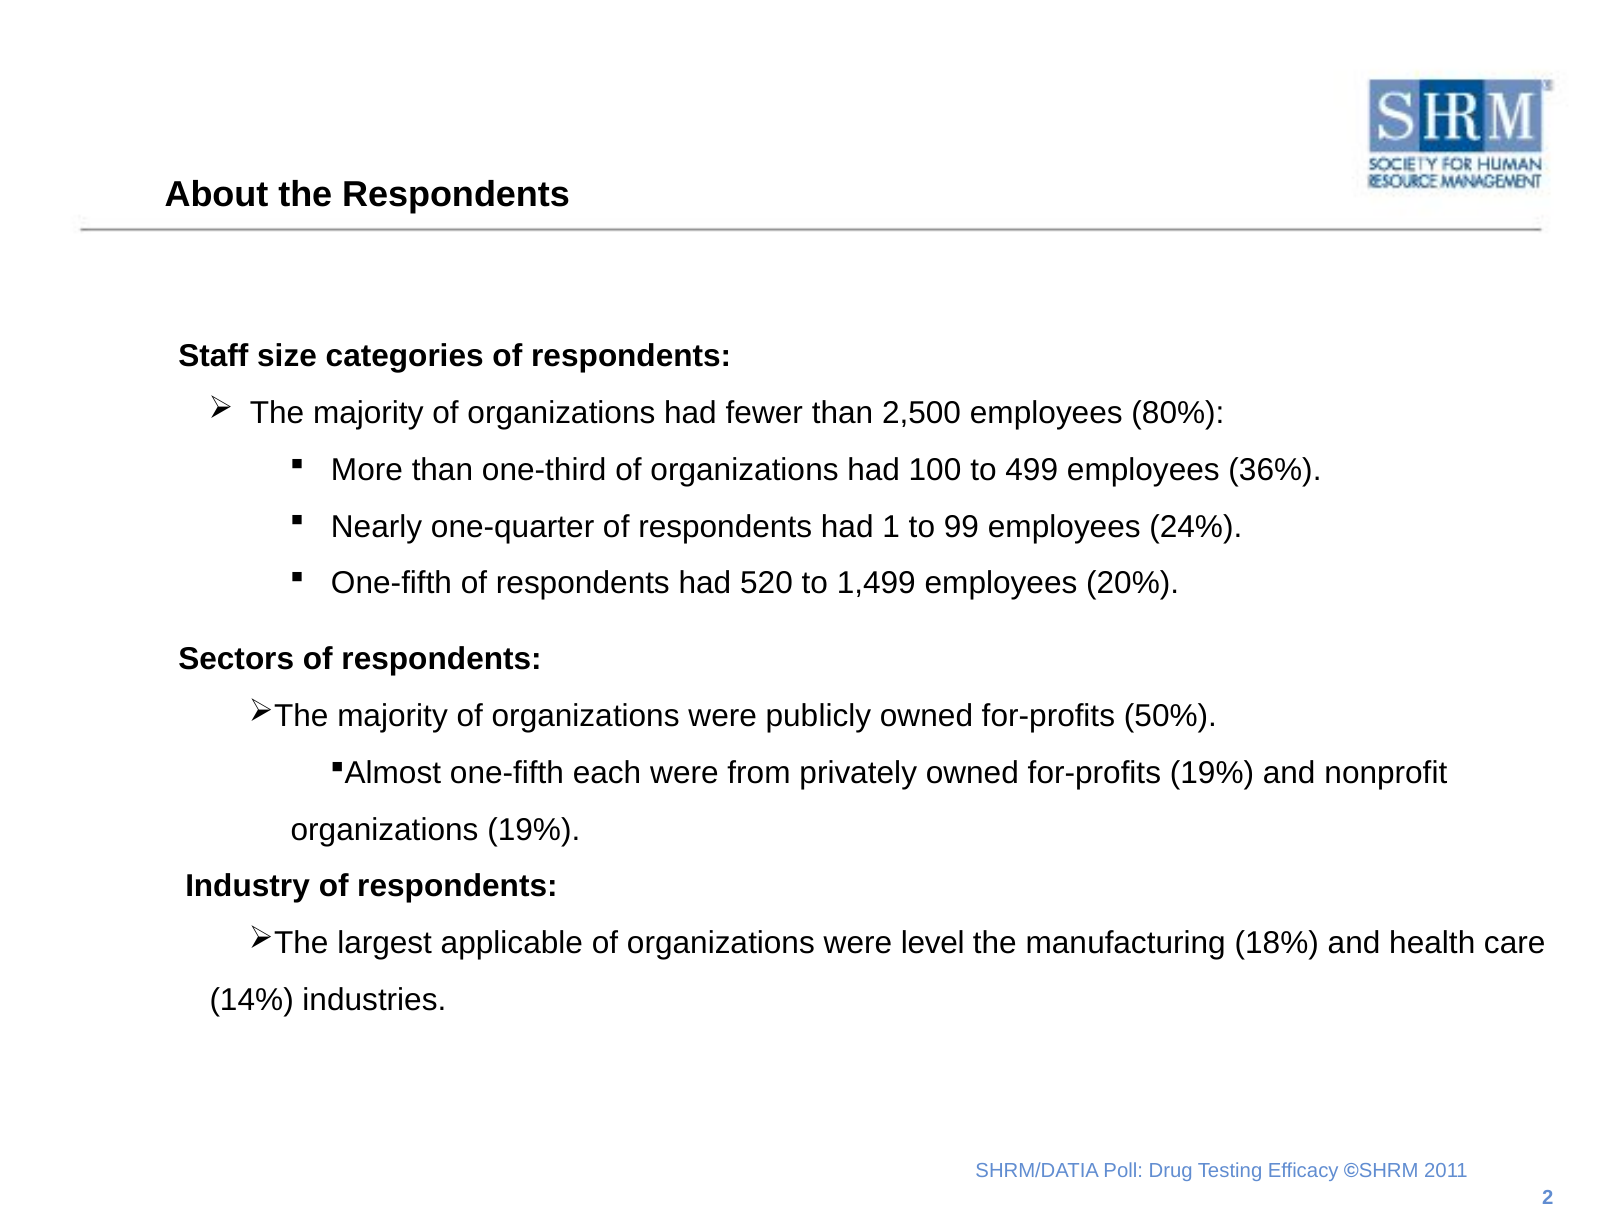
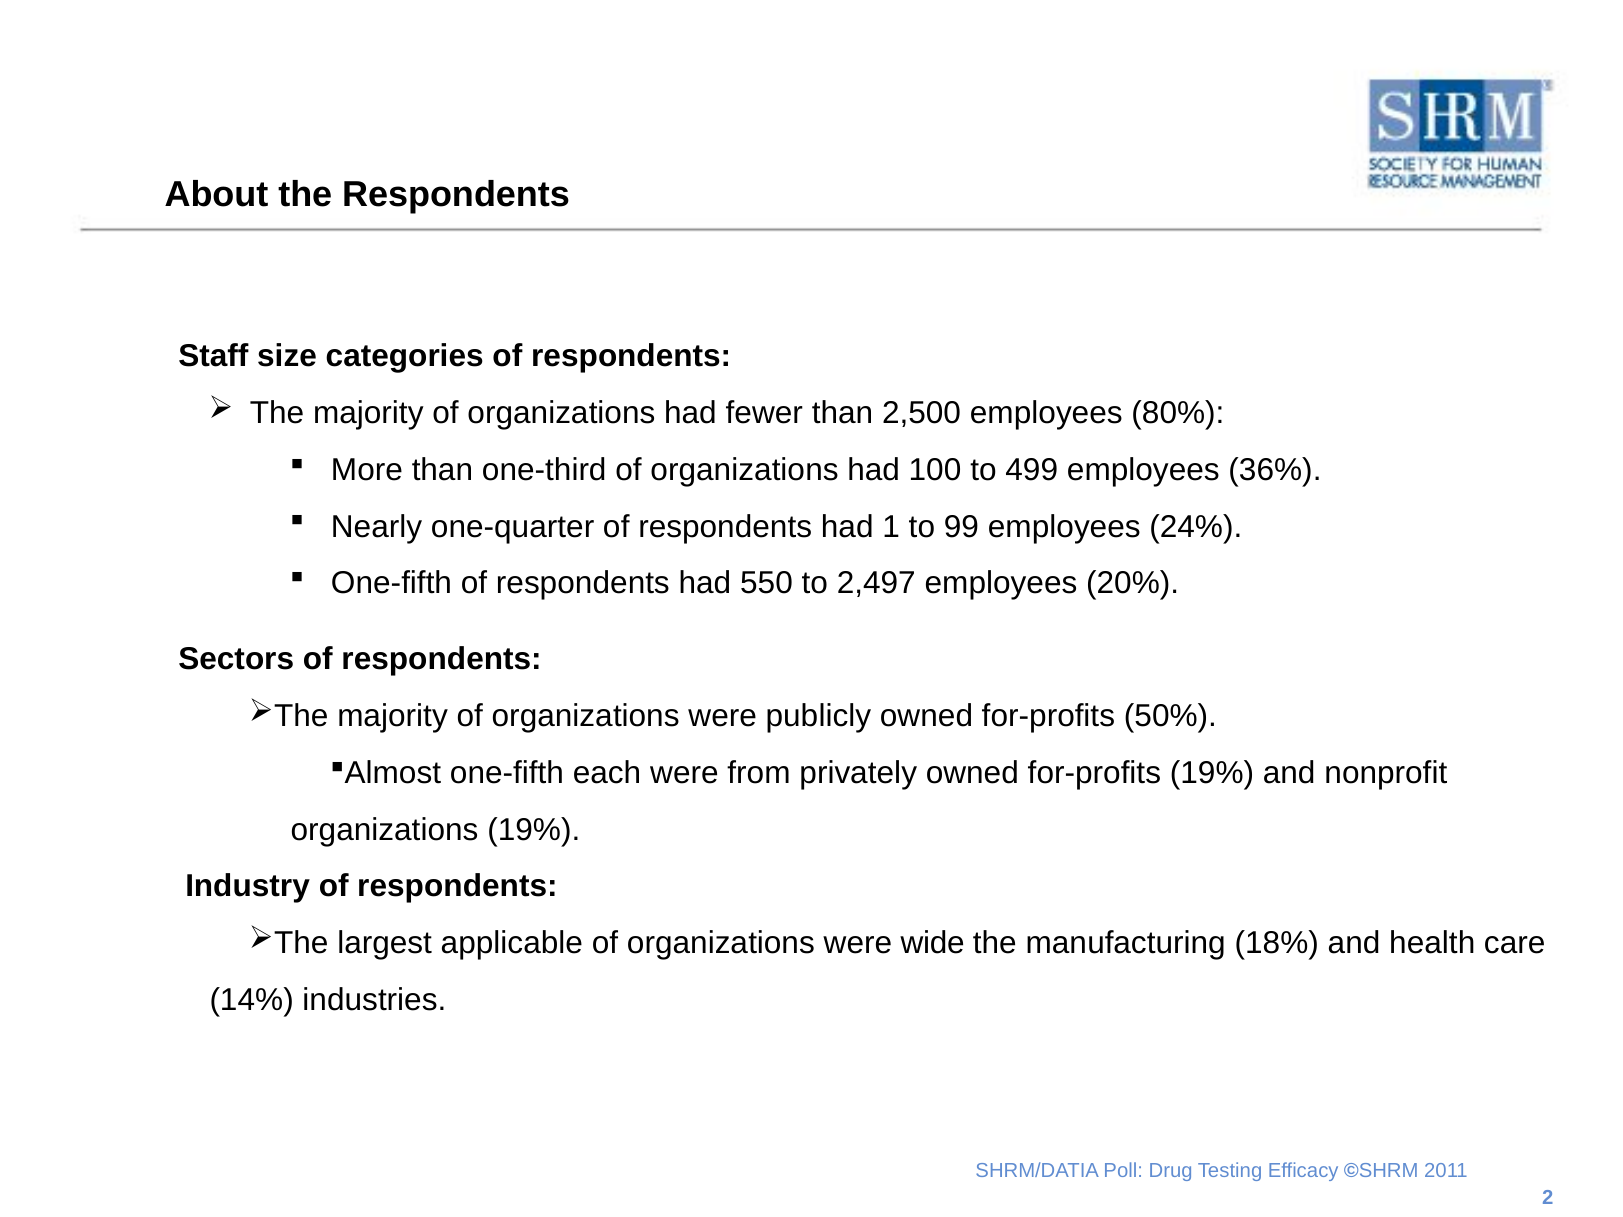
520: 520 -> 550 (766, 584)
1,499: 1,499 -> 2,497 (876, 584)
level: level -> wide (933, 943)
